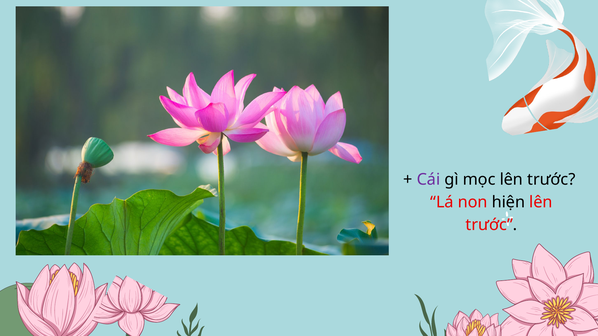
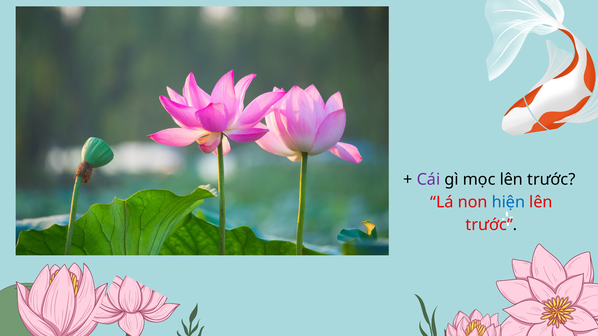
hiện colour: black -> blue (508, 202)
